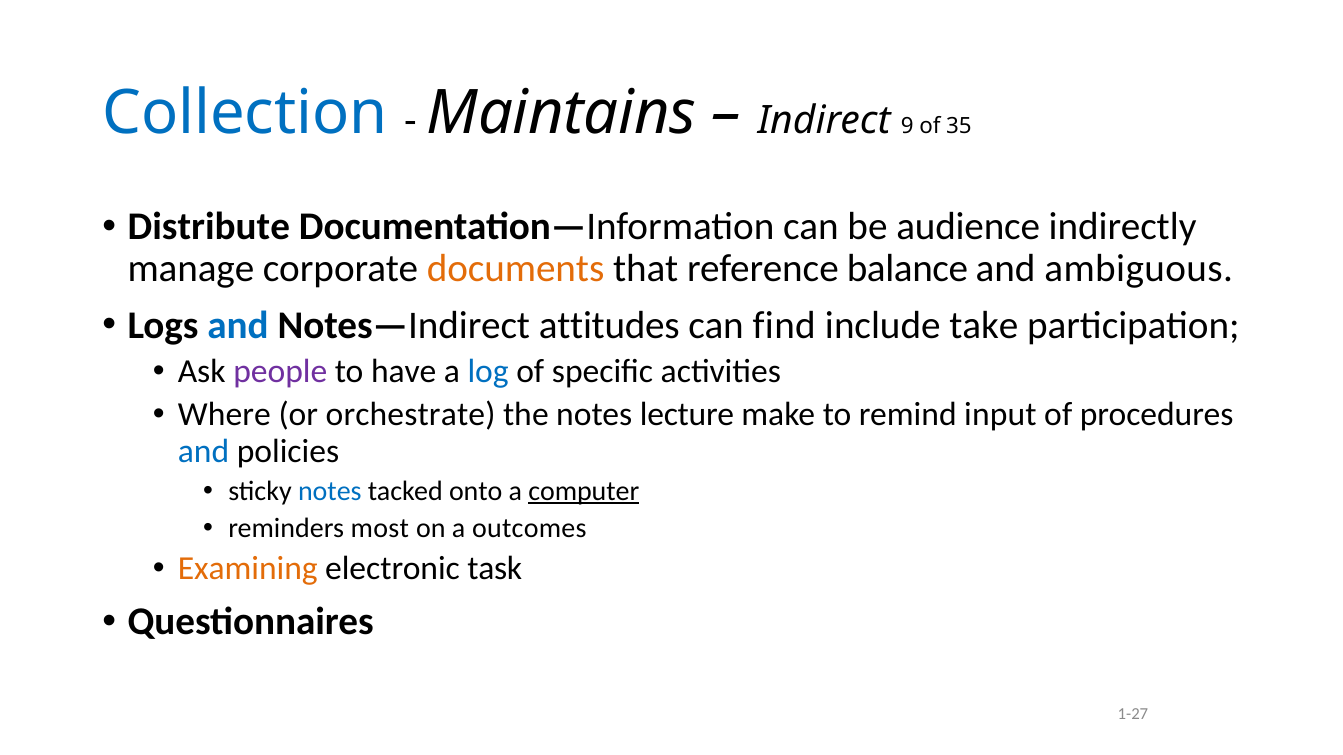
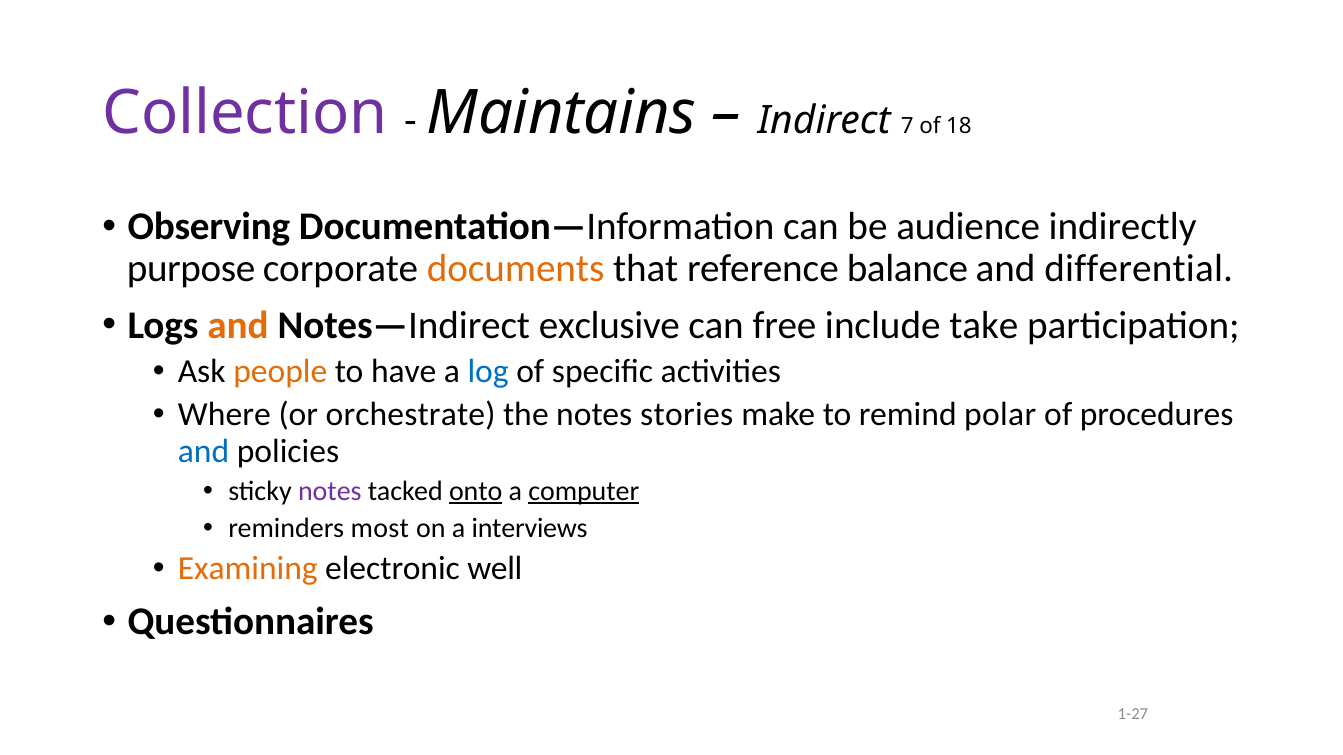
Collection colour: blue -> purple (245, 113)
9: 9 -> 7 (907, 126)
35: 35 -> 18 (959, 126)
Distribute: Distribute -> Observing (209, 227)
manage: manage -> purpose (191, 269)
ambiguous: ambiguous -> differential (1139, 269)
and colour: blue -> orange (238, 325)
attitudes: attitudes -> exclusive (609, 325)
find: find -> free (784, 325)
people colour: purple -> orange (280, 372)
lecture: lecture -> stories (687, 415)
input: input -> polar (1000, 415)
notes colour: blue -> purple (330, 491)
onto underline: none -> present (476, 491)
outcomes: outcomes -> interviews (530, 529)
task: task -> well (495, 569)
